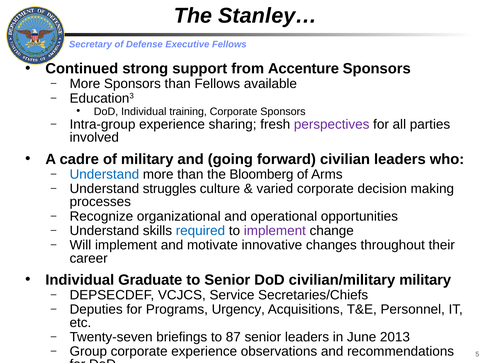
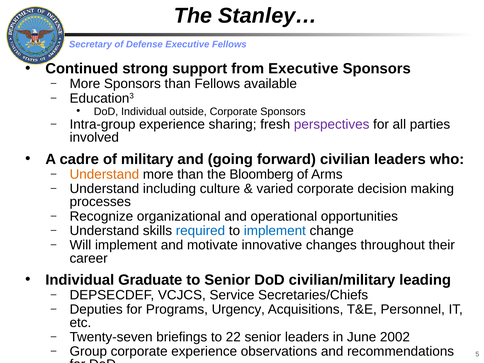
from Accenture: Accenture -> Executive (303, 69)
training: training -> outside (188, 111)
Understand colour: blue -> orange (104, 174)
struggles: struggles -> including (169, 189)
implement colour: purple -> blue (275, 231)
civilian/military military: military -> leading (425, 280)
87: 87 -> 22 (233, 337)
2013: 2013 -> 2002 (395, 337)
